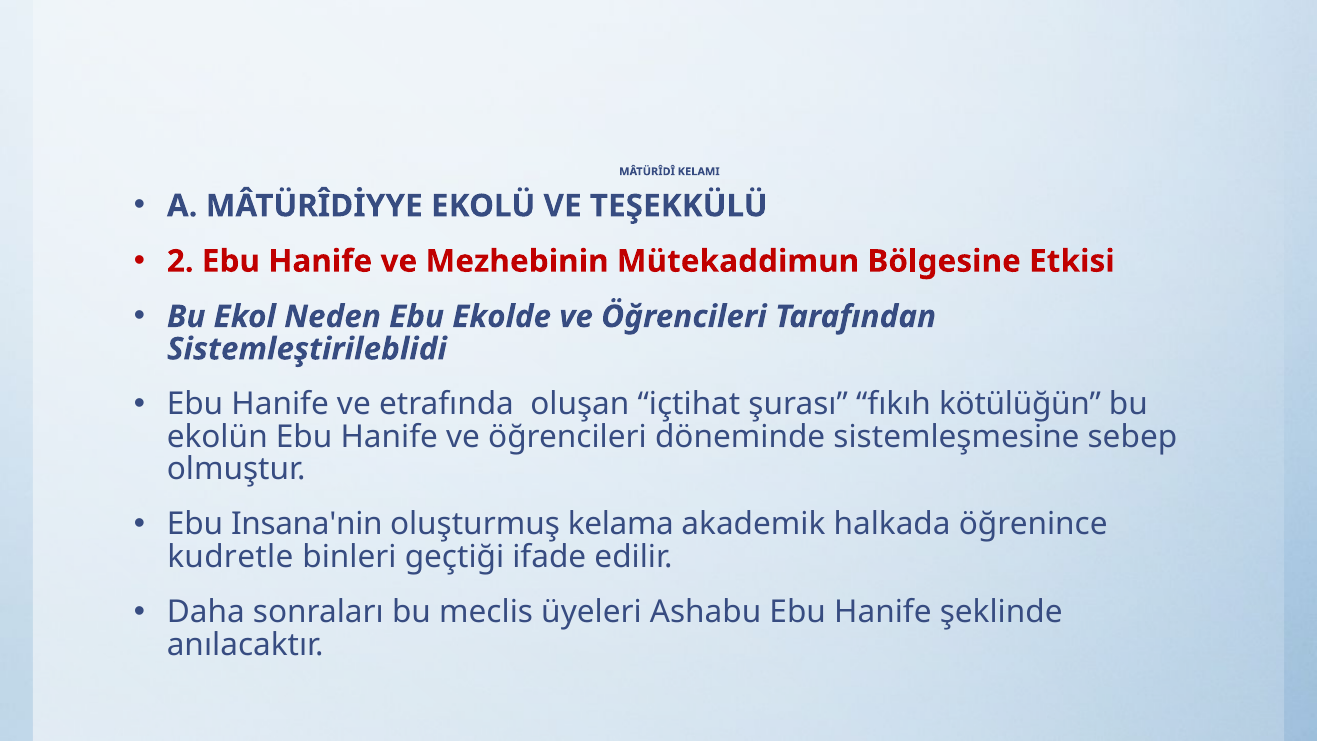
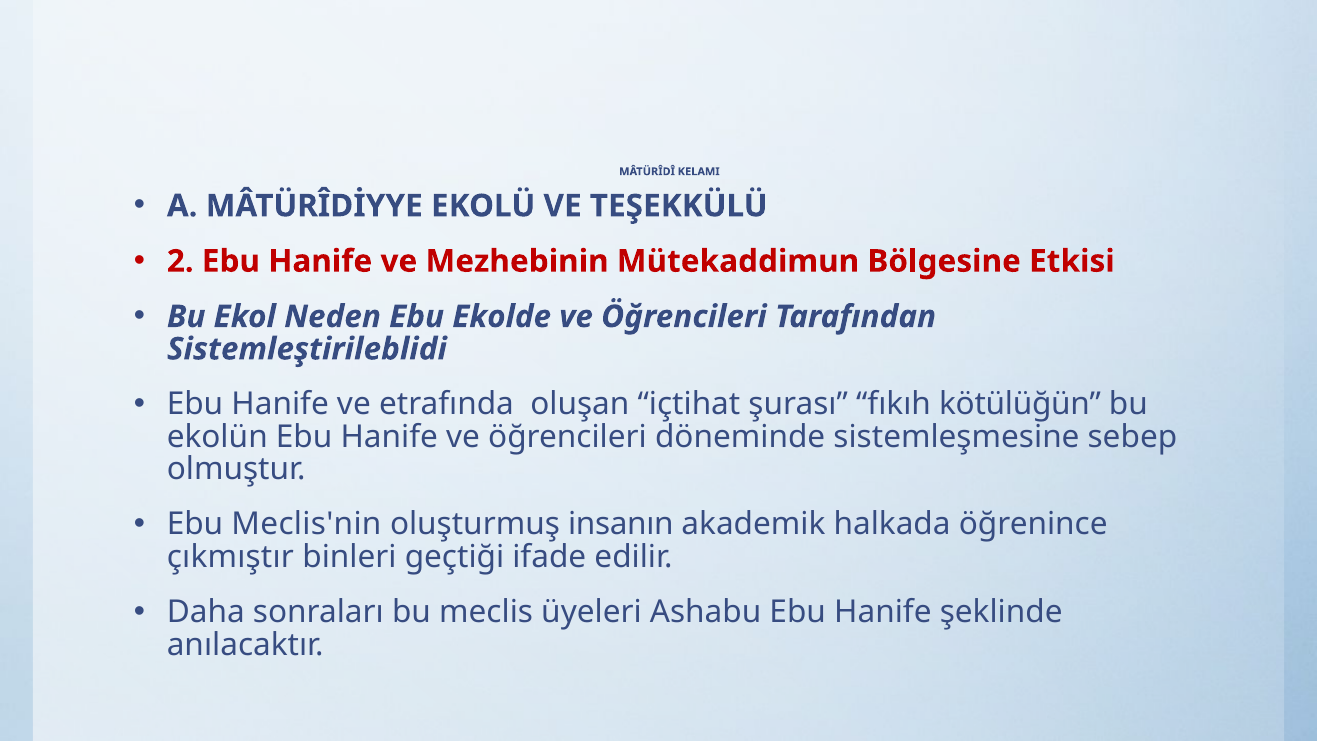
Insana'nin: Insana'nin -> Meclis'nin (306, 525)
kelama: kelama -> insanın (621, 525)
kudretle: kudretle -> çıkmıştır (230, 557)
